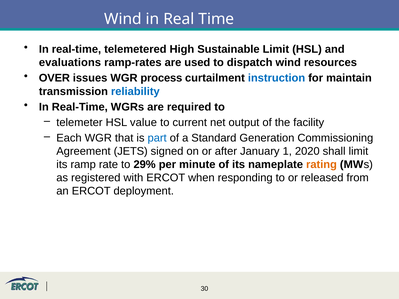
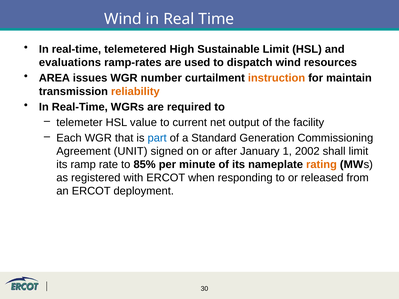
OVER: OVER -> AREA (54, 78)
process: process -> number (161, 78)
instruction colour: blue -> orange (277, 78)
reliability colour: blue -> orange (135, 91)
JETS: JETS -> UNIT (131, 151)
2020: 2020 -> 2002 (307, 151)
29%: 29% -> 85% (145, 165)
